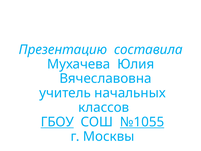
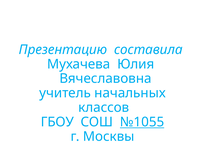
ГБОУ underline: present -> none (57, 122)
